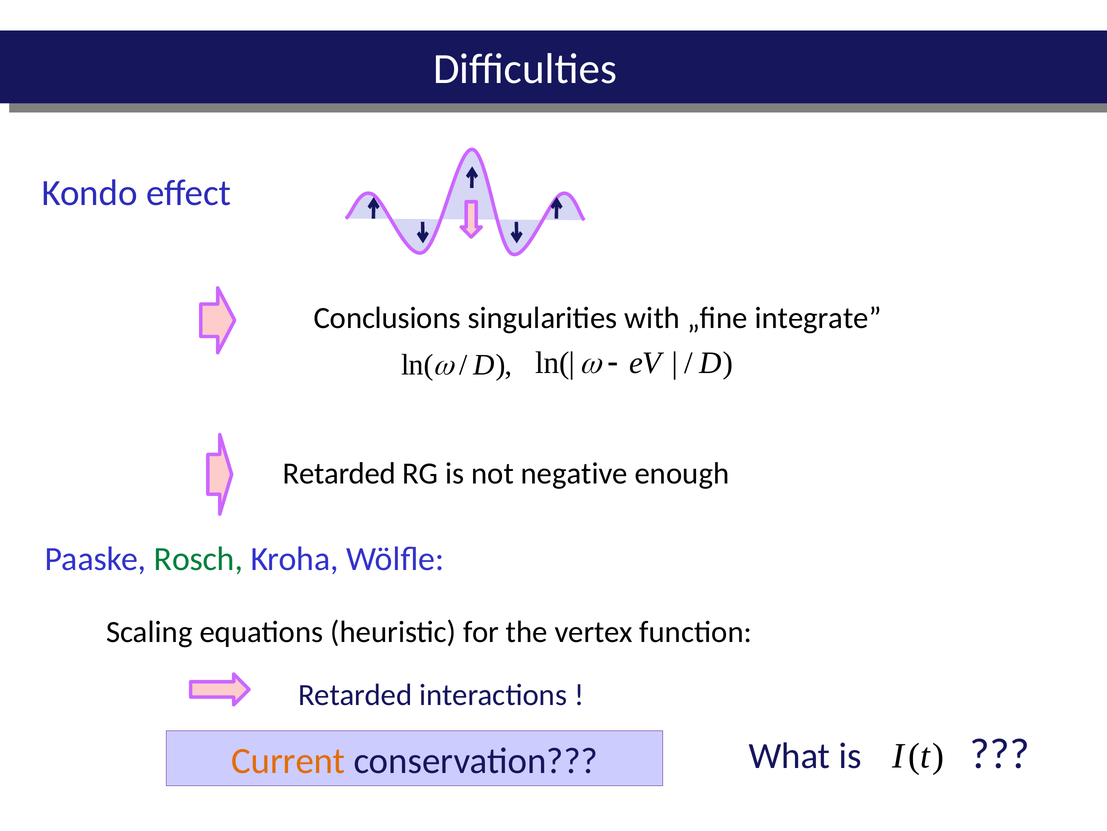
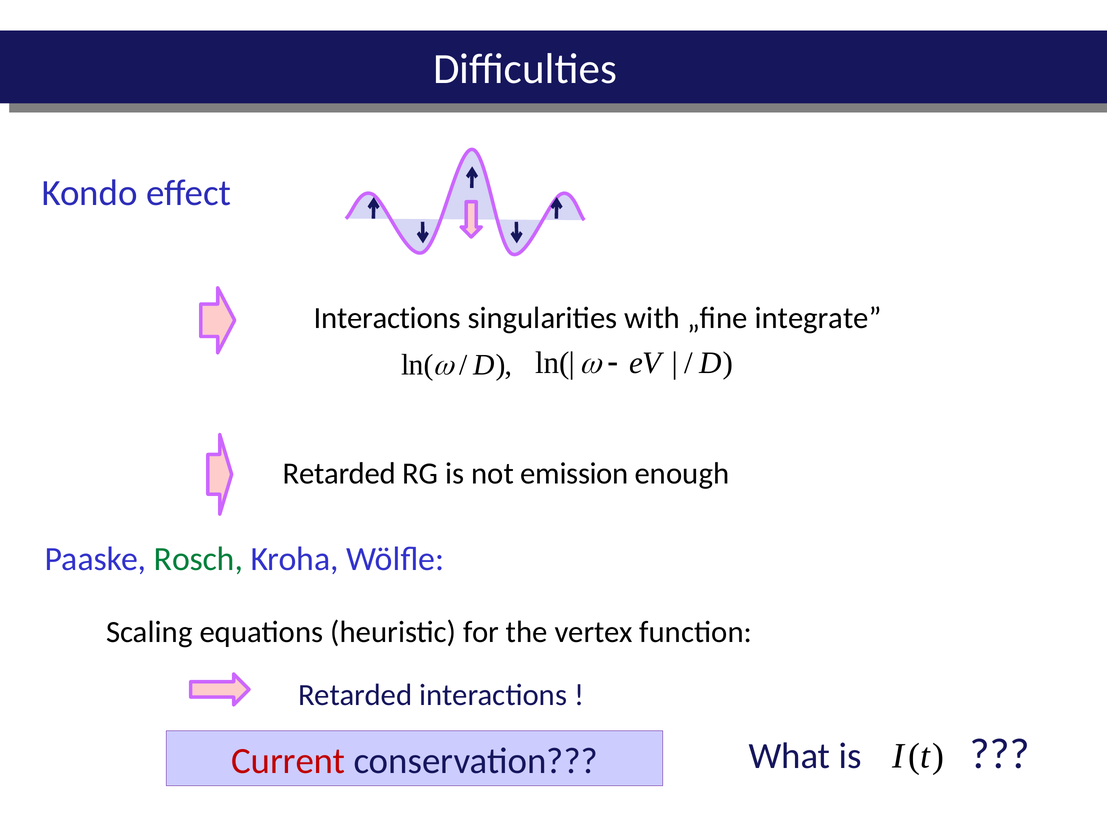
Conclusions: Conclusions -> Interactions (387, 318)
negative: negative -> emission (574, 473)
Current colour: orange -> red (288, 760)
